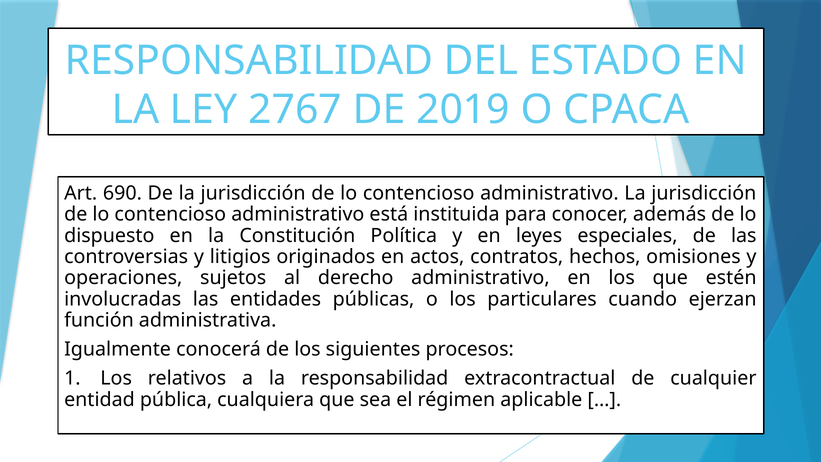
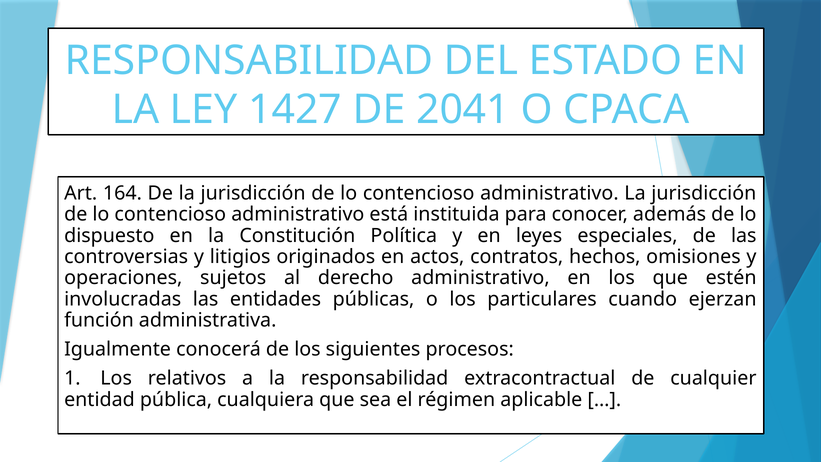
2767: 2767 -> 1427 (295, 110)
2019: 2019 -> 2041 (463, 110)
690: 690 -> 164 (122, 193)
